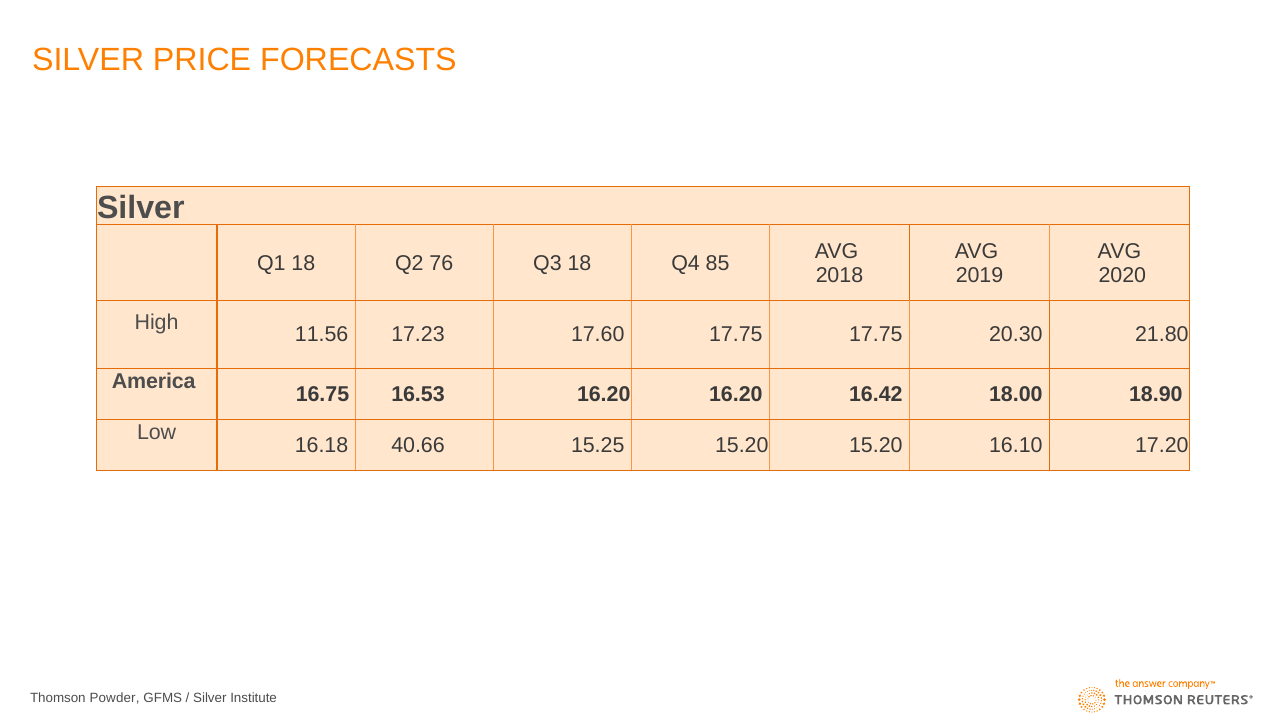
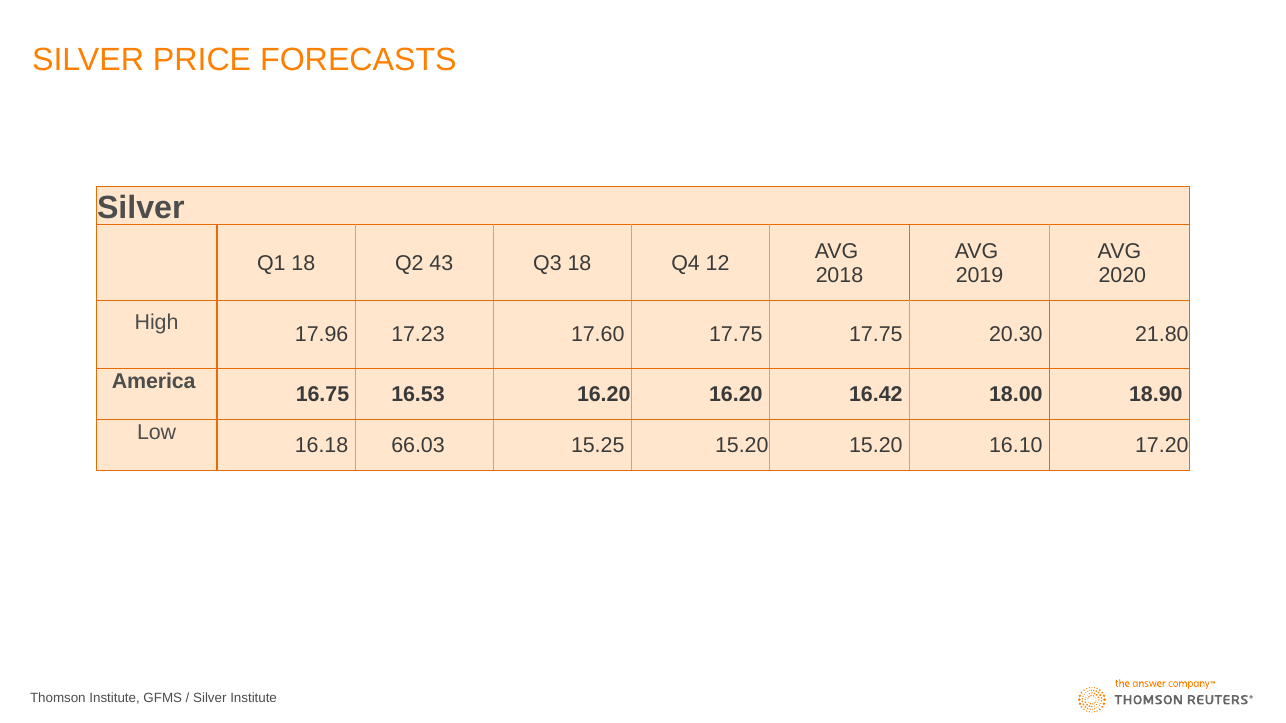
76: 76 -> 43 (441, 263)
85: 85 -> 12 (718, 263)
11.56: 11.56 -> 17.96 (322, 335)
40.66: 40.66 -> 66.03 (418, 446)
Thomson Powder: Powder -> Institute (115, 698)
